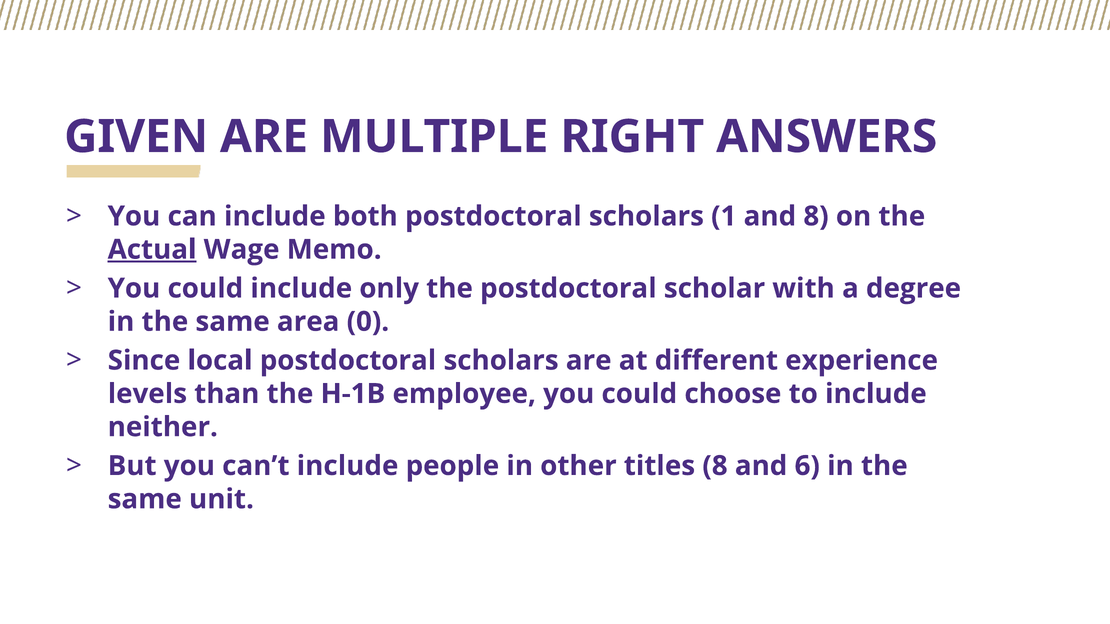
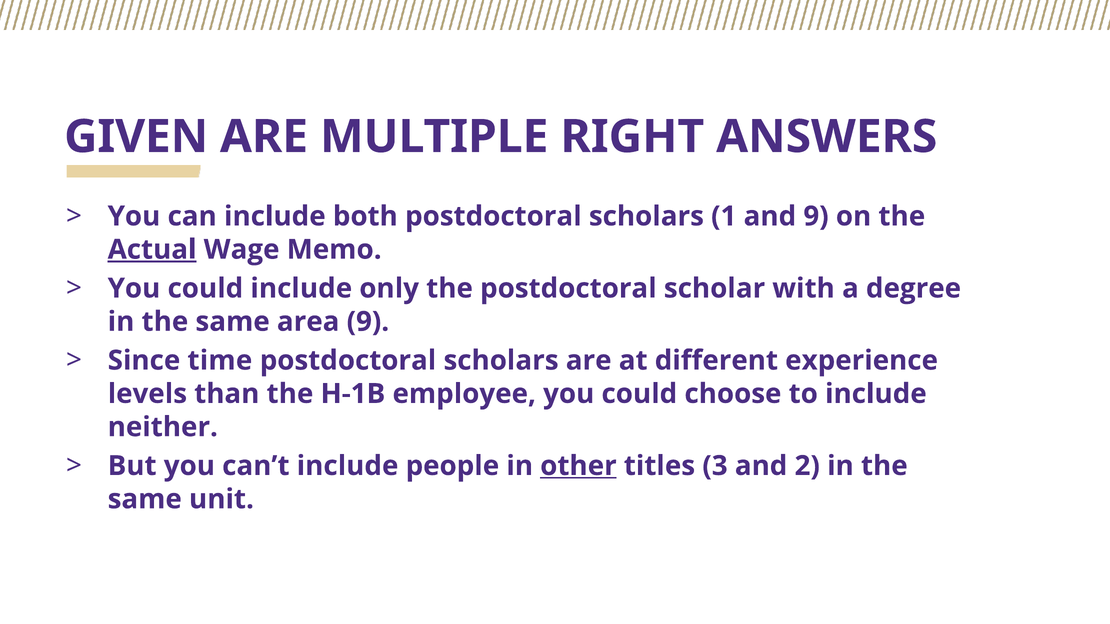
and 8: 8 -> 9 (816, 216)
area 0: 0 -> 9 (368, 322)
local: local -> time (220, 361)
other underline: none -> present (578, 466)
titles 8: 8 -> 3 (715, 466)
6: 6 -> 2 (807, 466)
